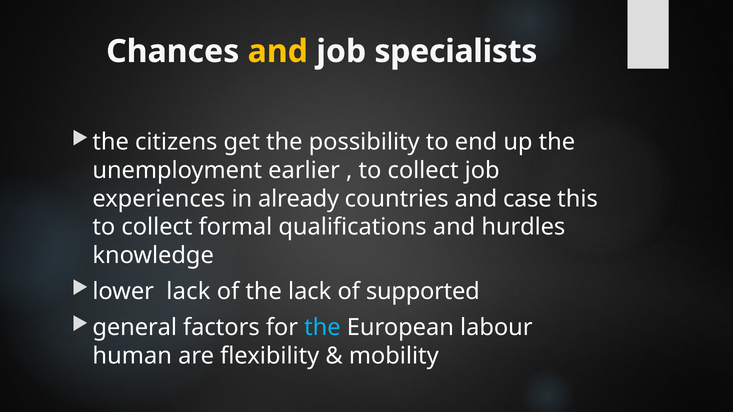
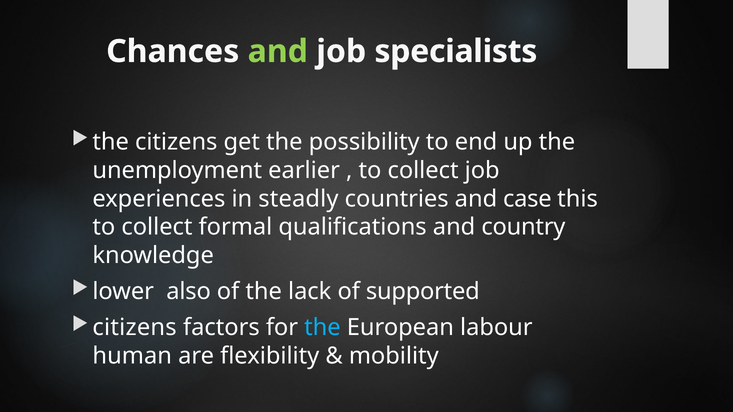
and colour: yellow -> light green (278, 51)
already: already -> steadly (298, 199)
hurdles: hurdles -> country (523, 227)
lower lack: lack -> also (189, 292)
general: general -> citizens (135, 328)
